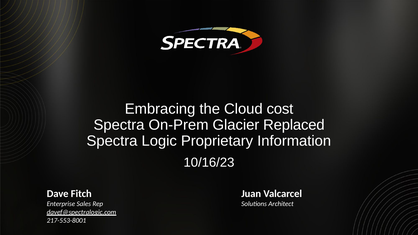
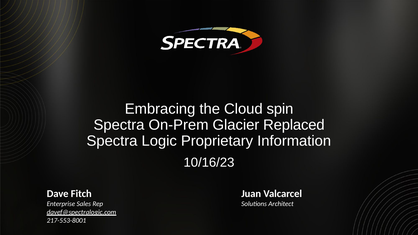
cost: cost -> spin (280, 109)
